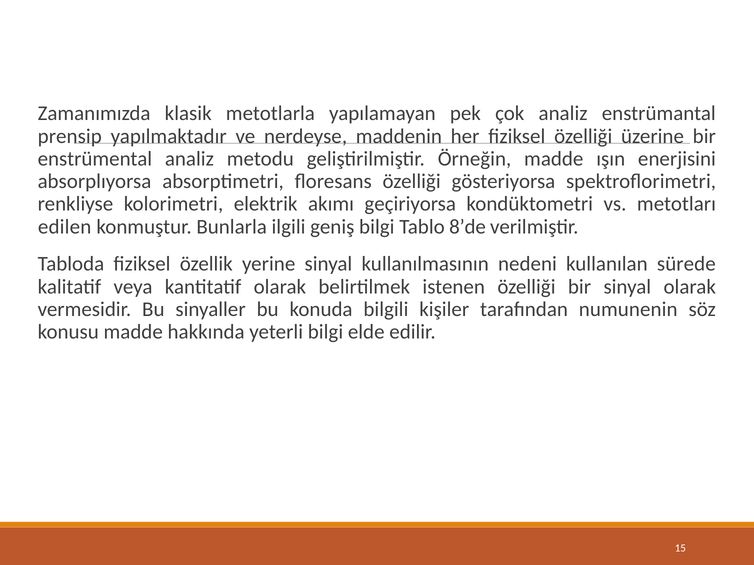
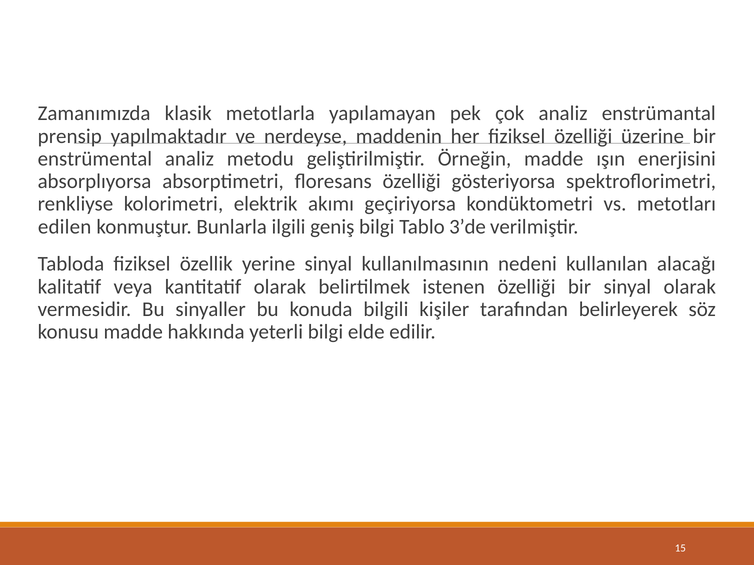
8’de: 8’de -> 3’de (468, 227)
sürede: sürede -> alacağı (686, 264)
numunenin: numunenin -> belirleyerek (628, 310)
